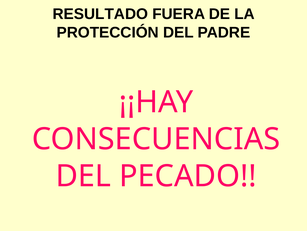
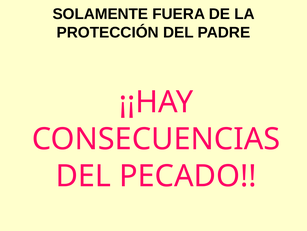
RESULTADO: RESULTADO -> SOLAMENTE (100, 14)
